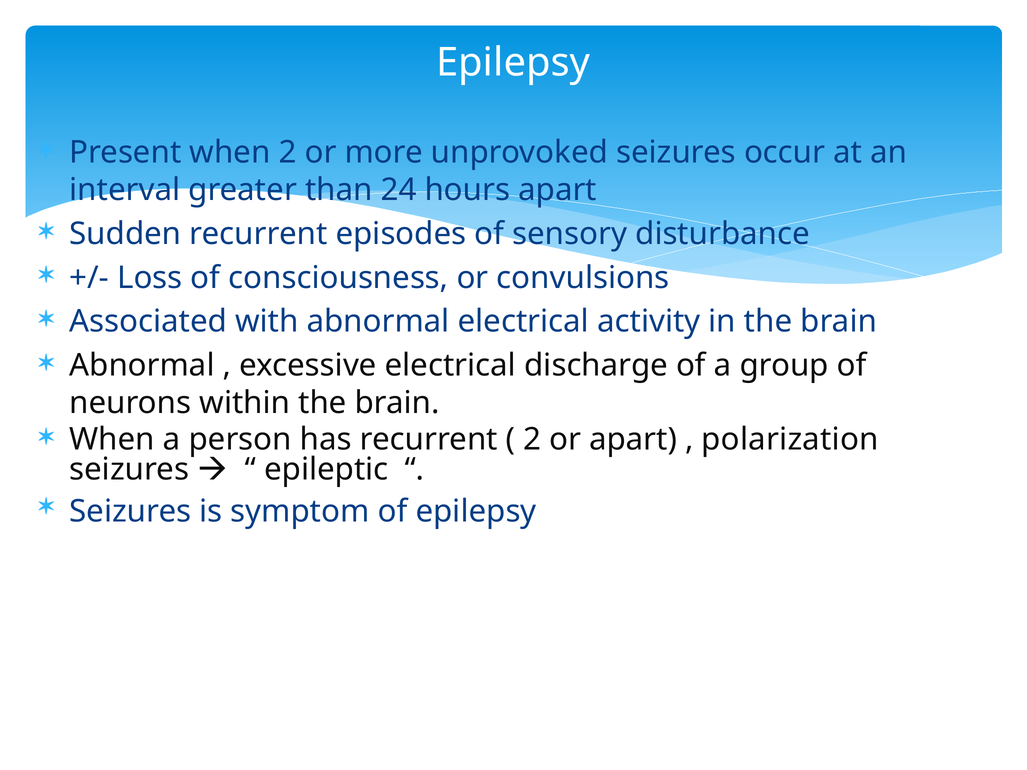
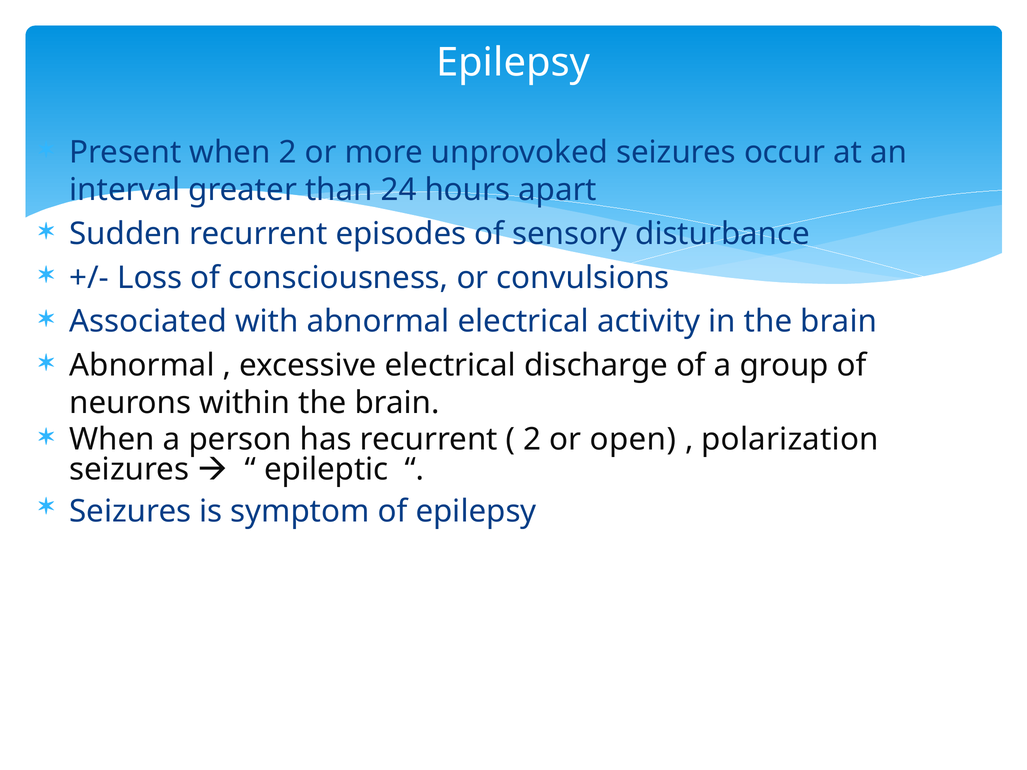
or apart: apart -> open (633, 440)
